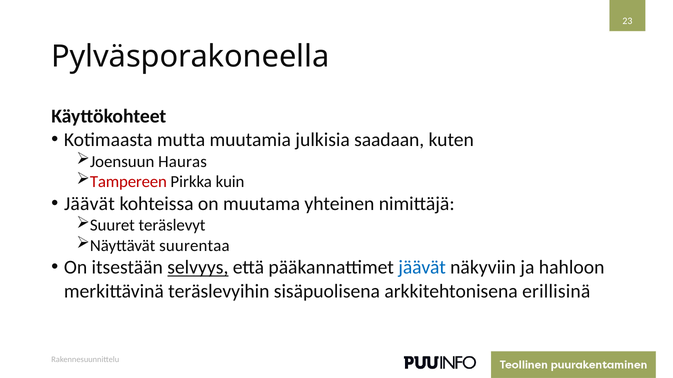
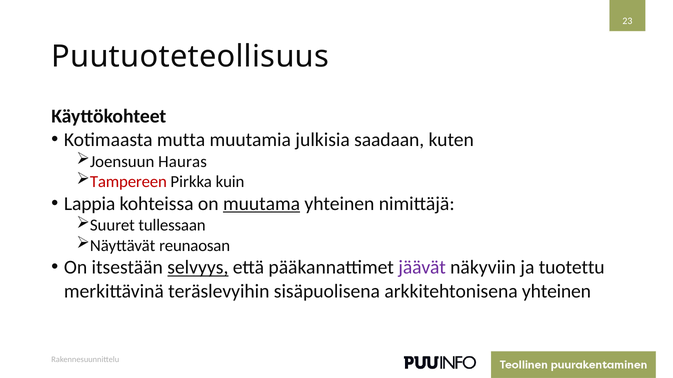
Pylväsporakoneella: Pylväsporakoneella -> Puutuoteteollisuus (190, 57)
Jäävät: Jäävät -> Lappia (90, 204)
muutama underline: none -> present (262, 204)
teräslevyt: teräslevyt -> tullessaan (172, 226)
suurentaa: suurentaa -> reunaosan (195, 246)
jäävät colour: blue -> purple (422, 268)
hahloon: hahloon -> tuotettu (572, 268)
arkkitehtonisena erillisinä: erillisinä -> yhteinen (556, 291)
